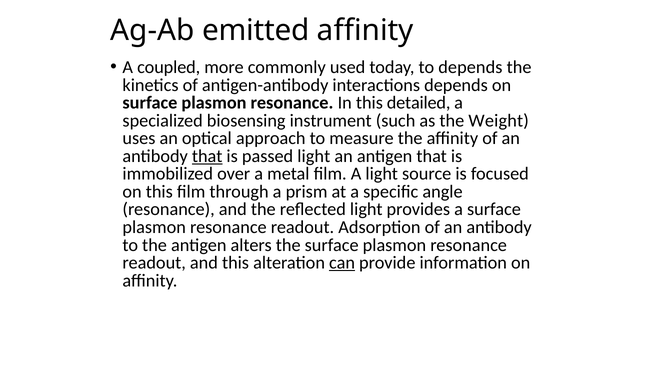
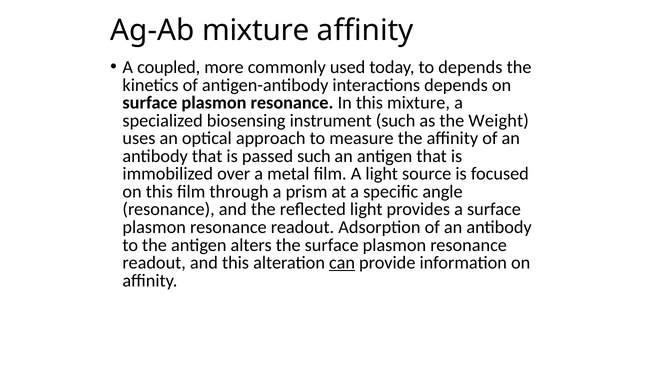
Ag-Ab emitted: emitted -> mixture (256, 30)
this detailed: detailed -> mixture (419, 103)
that underline: present -> none (207, 156)
passed light: light -> such (314, 156)
